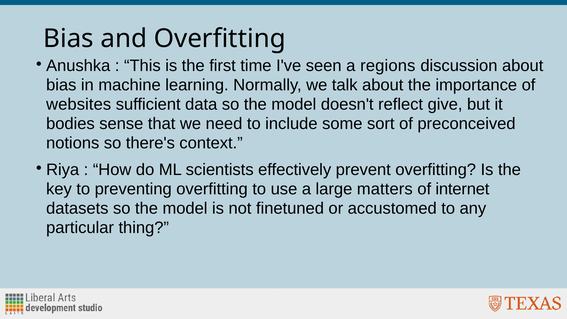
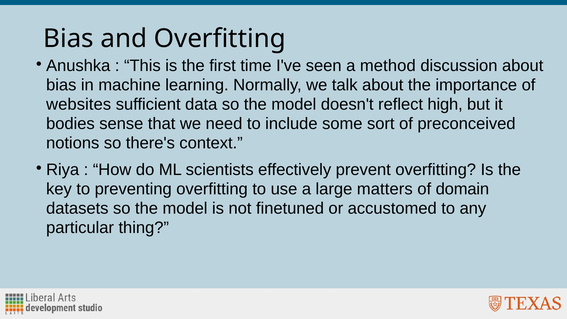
regions: regions -> method (388, 66)
give: give -> high (445, 104)
internet: internet -> domain (462, 189)
